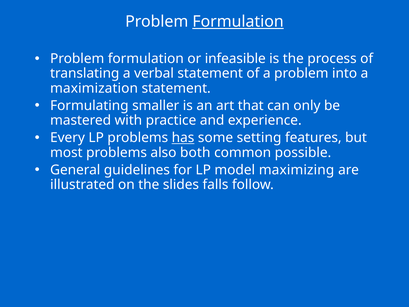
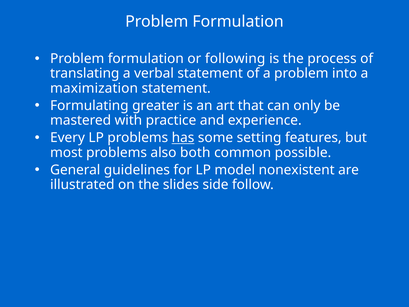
Formulation underline: present -> none (238, 22)
infeasible: infeasible -> following (235, 59)
smaller: smaller -> greater (156, 106)
maximizing: maximizing -> nonexistent (297, 170)
falls: falls -> side (216, 185)
